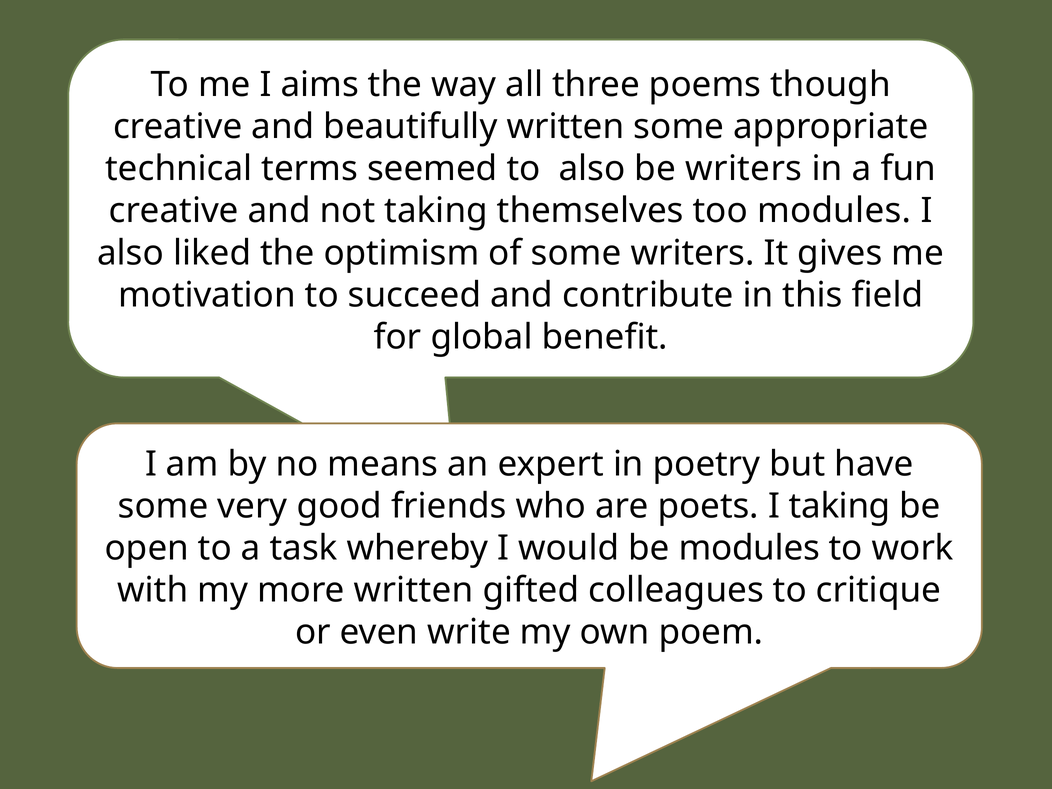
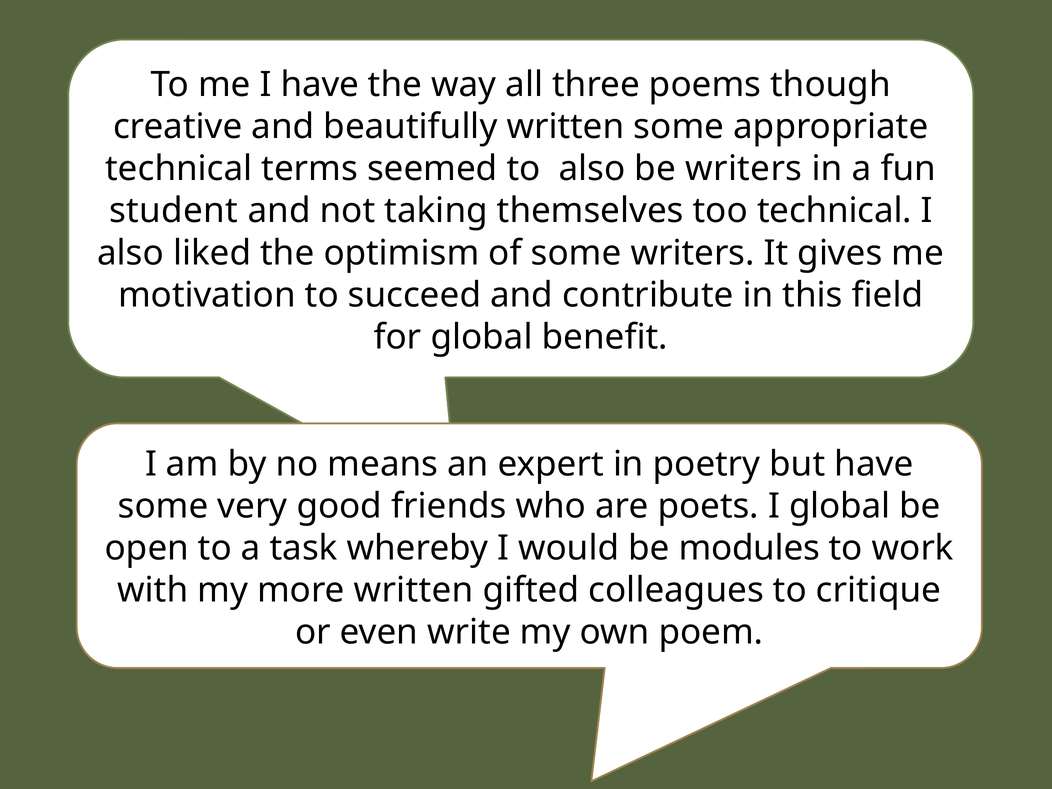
I aims: aims -> have (320, 85)
creative: creative -> student (174, 211)
too modules: modules -> technical (834, 211)
I taking: taking -> global (840, 506)
